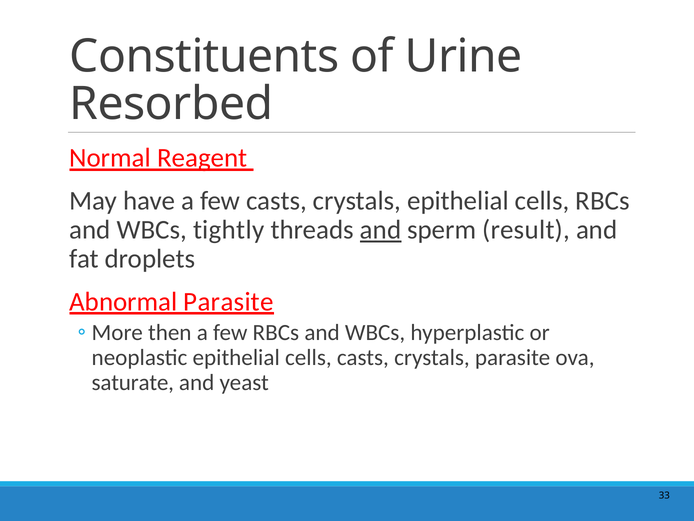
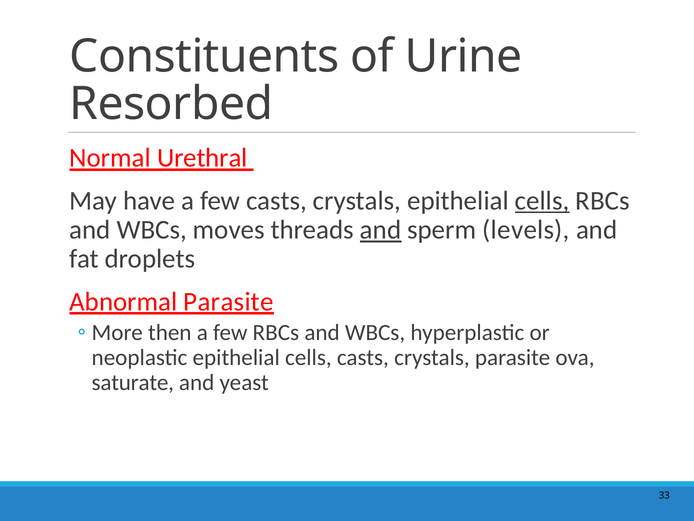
Reagent: Reagent -> Urethral (202, 158)
cells underline: none -> present (542, 201)
tightly: tightly -> moves (229, 230)
result: result -> levels (526, 230)
